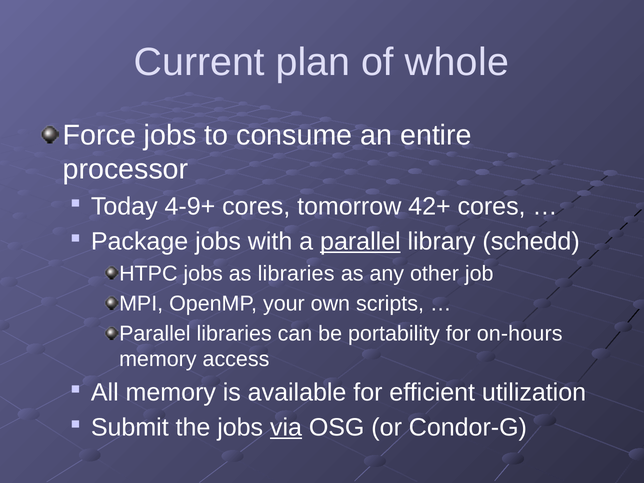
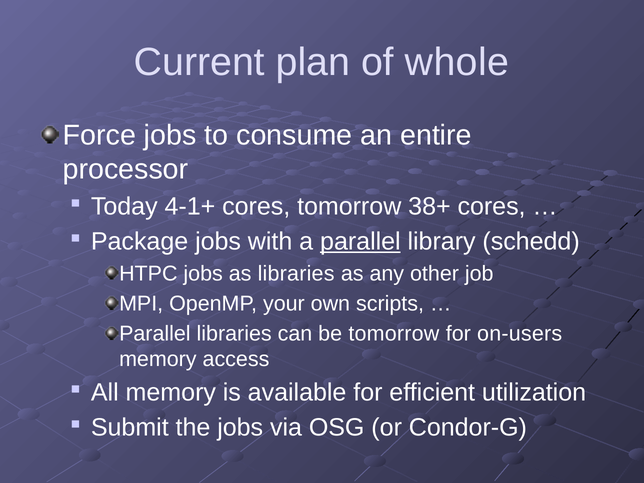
4-9+: 4-9+ -> 4-1+ (190, 206)
42+: 42+ -> 38+ (429, 206)
be portability: portability -> tomorrow (394, 334)
on-hours: on-hours -> on-users (520, 334)
via underline: present -> none (286, 428)
